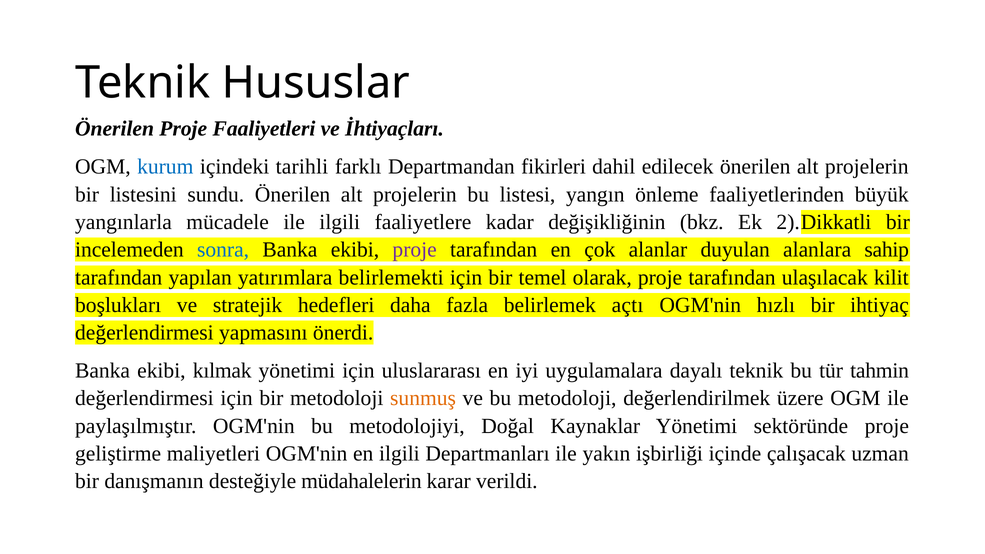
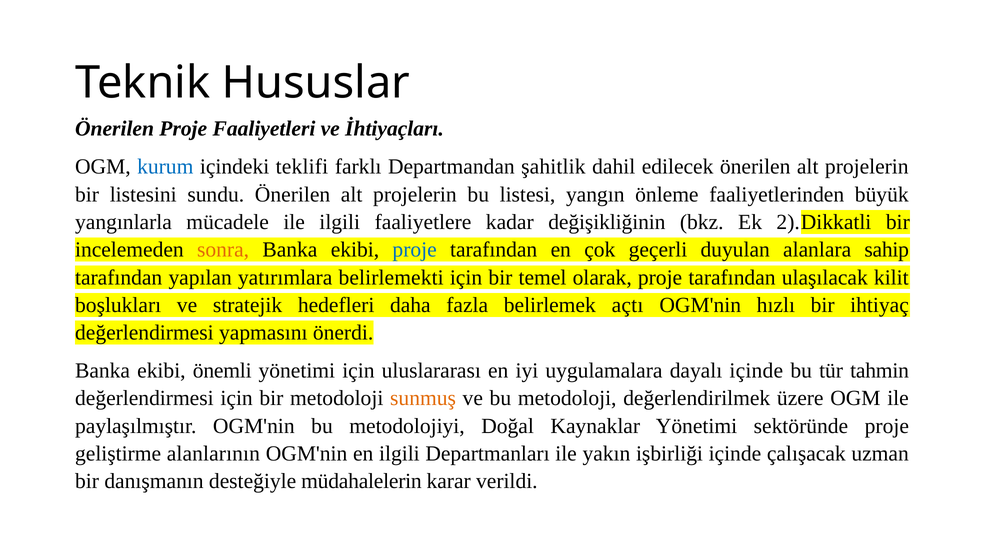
tarihli: tarihli -> teklifi (302, 167)
fikirleri: fikirleri -> şahitlik (553, 167)
sonra colour: blue -> orange (223, 250)
proje colour: purple -> blue (415, 250)
alanlar: alanlar -> geçerli (658, 250)
kılmak: kılmak -> önemli (222, 371)
dayalı teknik: teknik -> içinde (756, 371)
maliyetleri: maliyetleri -> alanlarının (213, 454)
